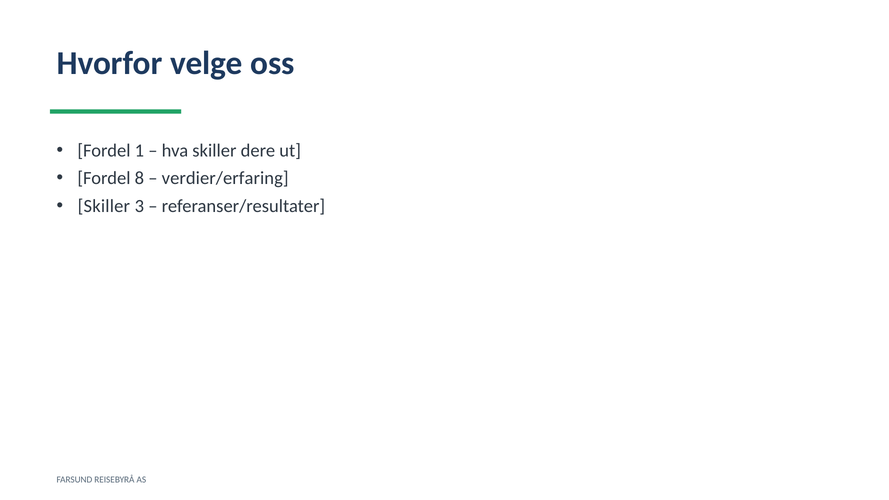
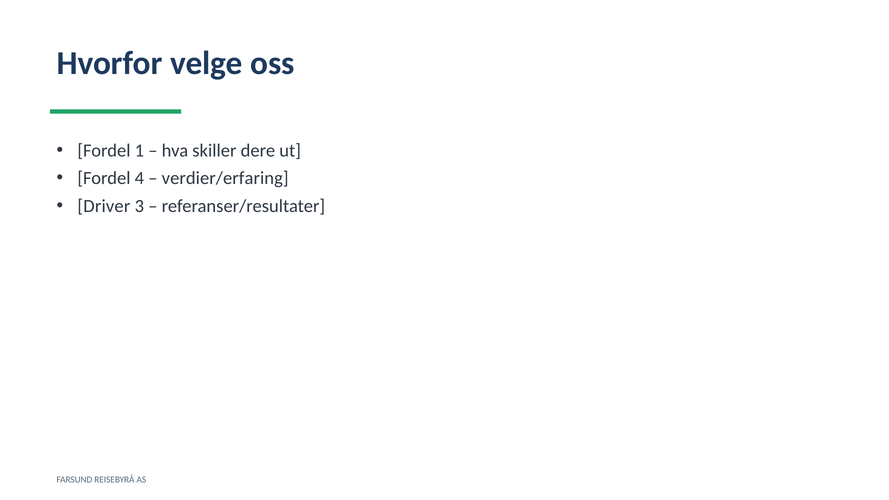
8: 8 -> 4 (139, 178)
Skiller: Skiller -> Driver (104, 206)
